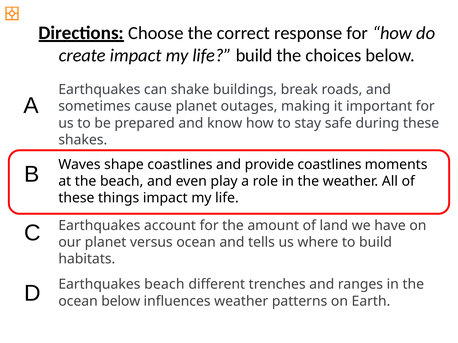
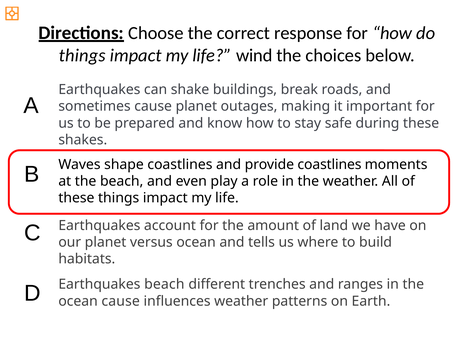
create: create -> things (82, 55)
life build: build -> wind (254, 55)
ocean below: below -> cause (121, 302)
